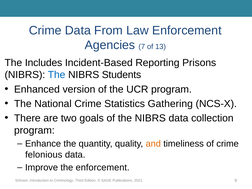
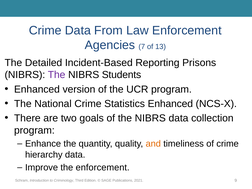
Includes: Includes -> Detailed (44, 63)
The colour: blue -> purple (57, 75)
Statistics Gathering: Gathering -> Enhanced (170, 104)
felonious: felonious -> hierarchy (44, 155)
